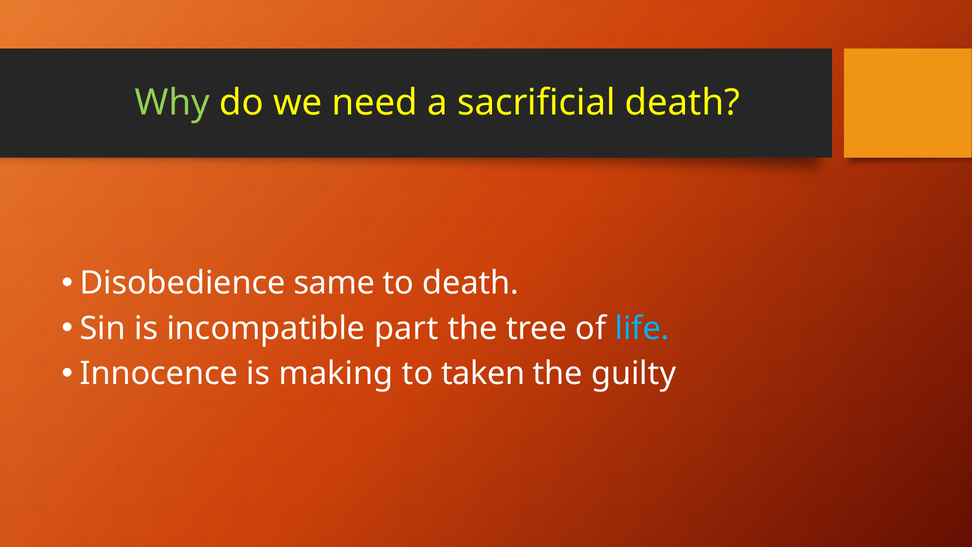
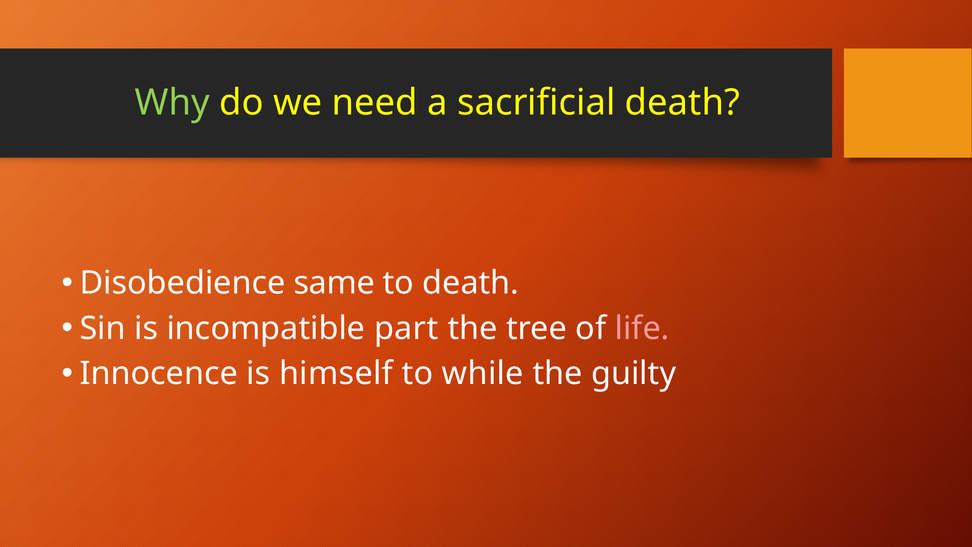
life colour: light blue -> pink (642, 328)
making: making -> himself (336, 373)
taken: taken -> while (483, 373)
